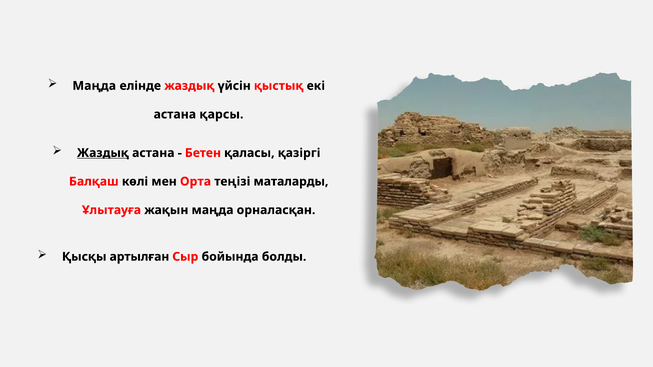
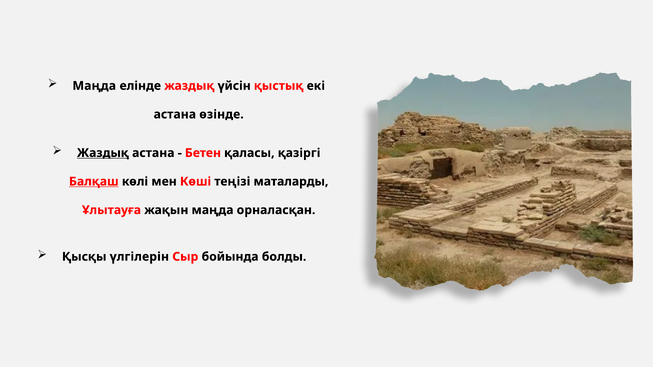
қарсы: қарсы -> өзінде (221, 114)
Балқаш underline: none -> present (94, 182)
Орта: Орта -> Көші (196, 182)
артылған: артылған -> үлгілерін (139, 257)
